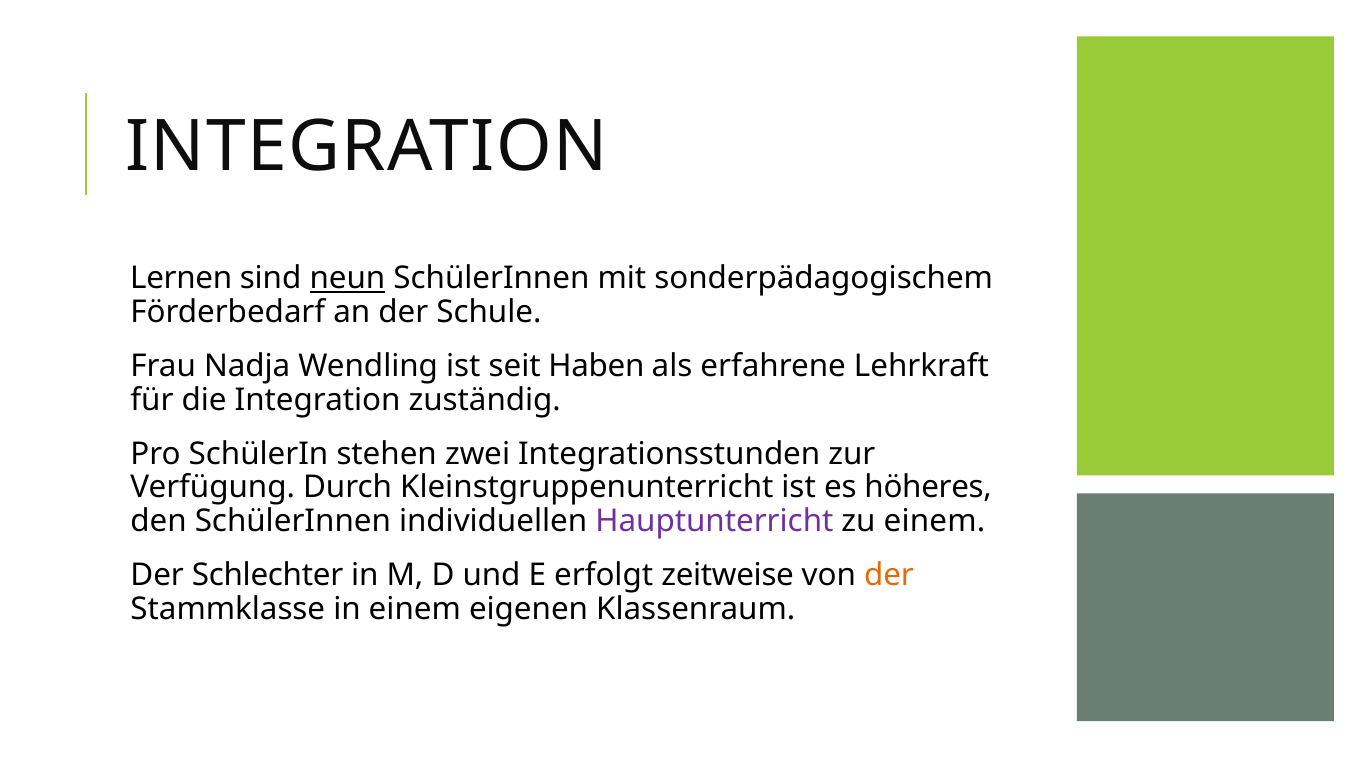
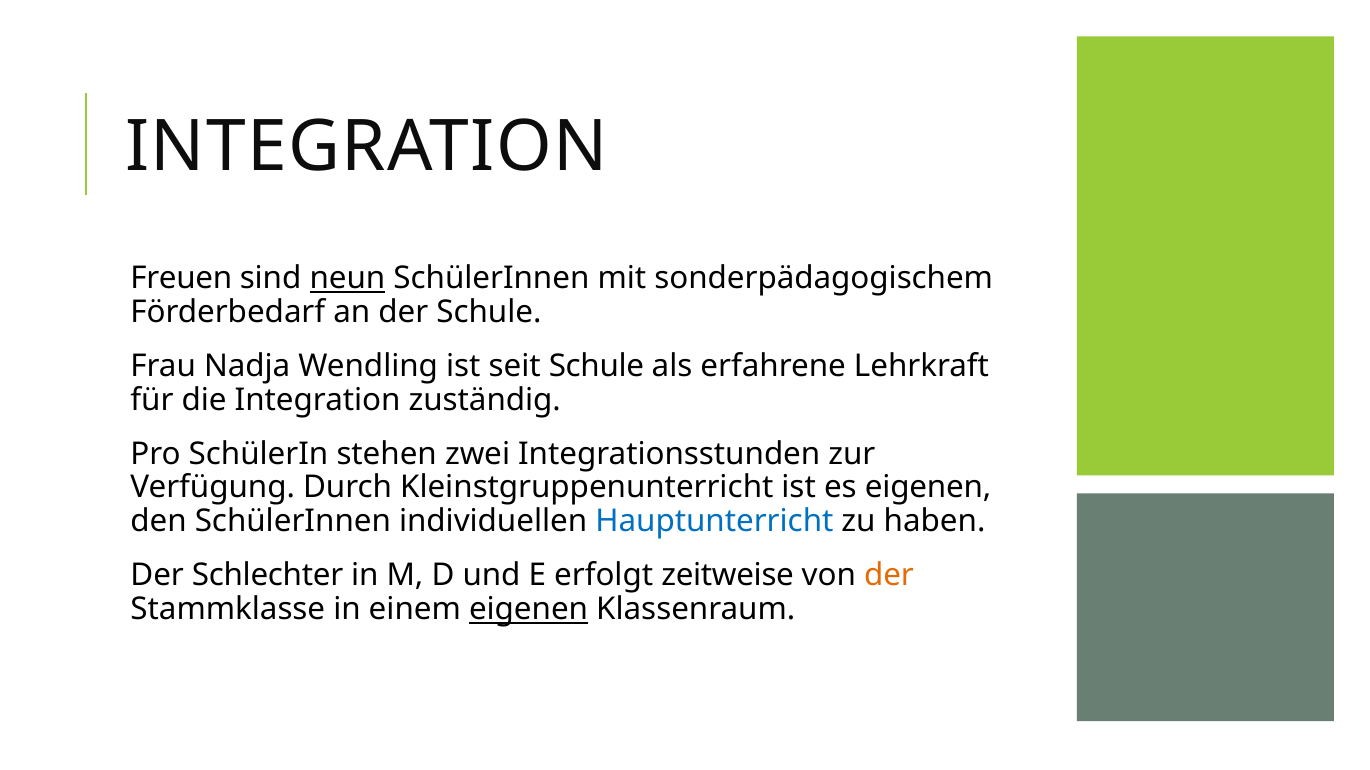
Lernen: Lernen -> Freuen (181, 279)
seit Haben: Haben -> Schule (596, 366)
es höheres: höheres -> eigenen (928, 488)
Hauptunterricht colour: purple -> blue (714, 522)
zu einem: einem -> haben (935, 522)
eigenen underline: none -> present (529, 610)
